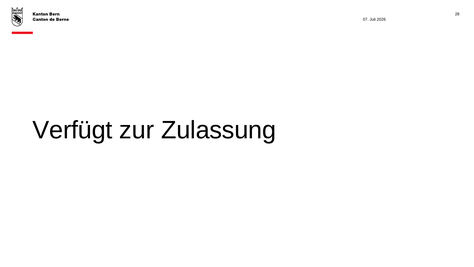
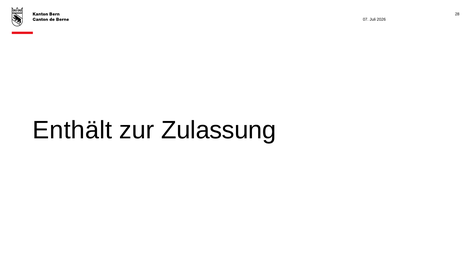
Verfügt: Verfügt -> Enthält (72, 130)
